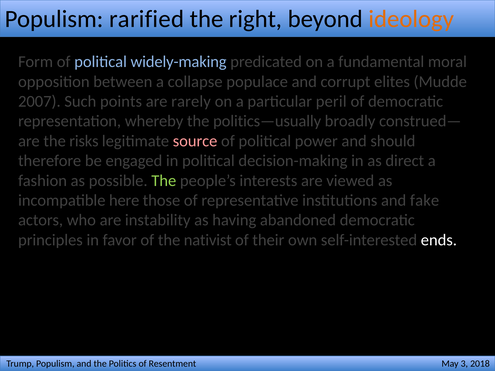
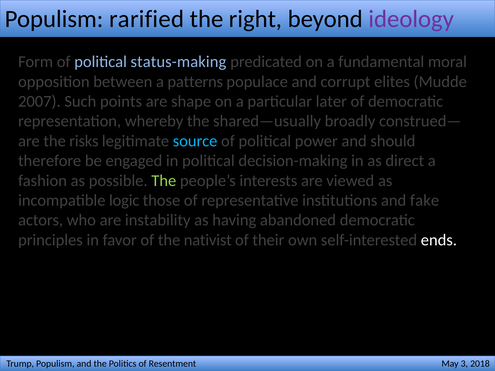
ideology colour: orange -> purple (411, 19)
widely-making: widely-making -> status-making (178, 62)
collapse: collapse -> patterns (195, 82)
rarely: rarely -> shape (191, 101)
peril: peril -> later (331, 101)
politics—usually: politics—usually -> shared—usually (267, 121)
source colour: pink -> light blue (195, 141)
here: here -> logic (124, 200)
